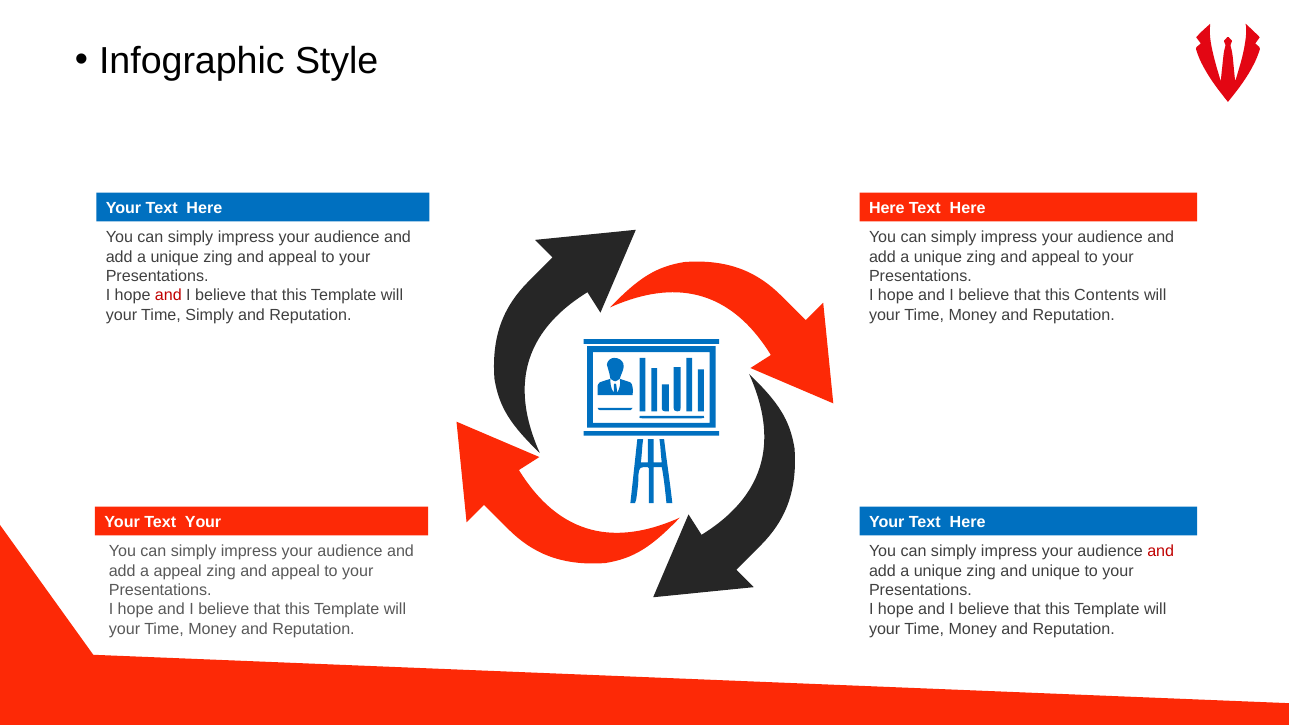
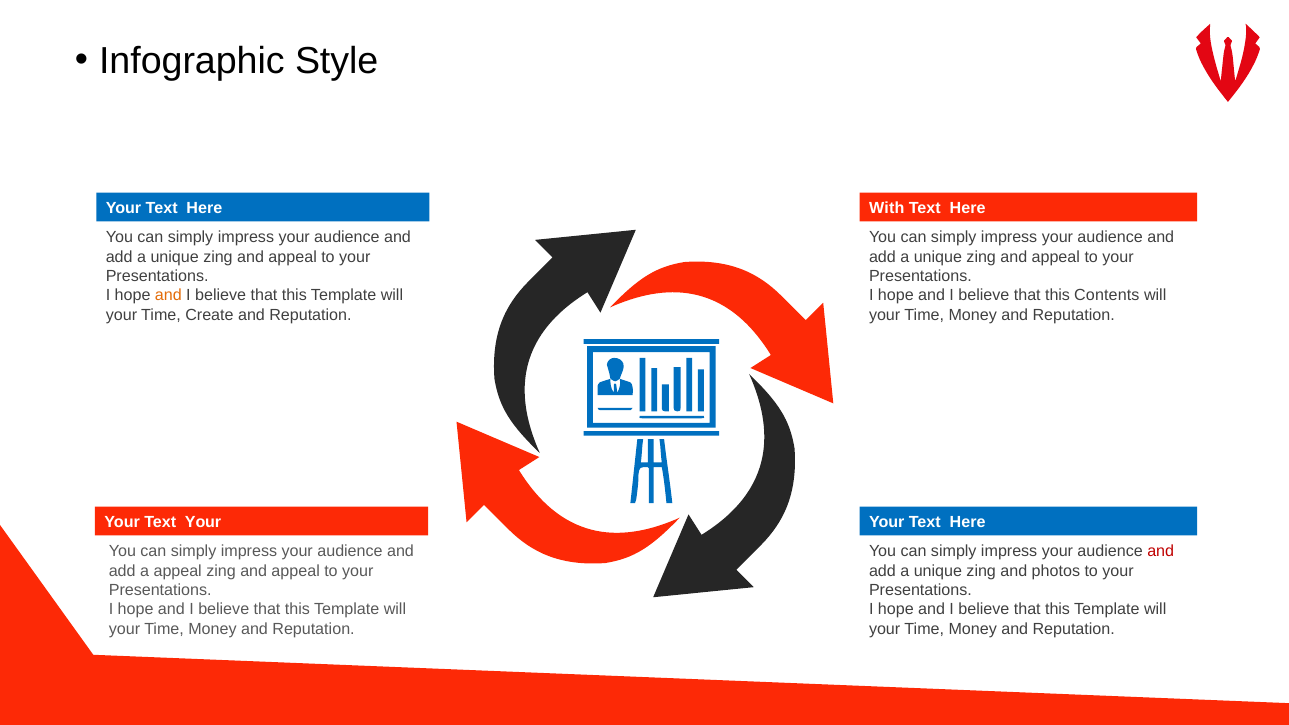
Here: Here -> With (887, 208)
and colour: red -> orange (168, 295)
Time Simply: Simply -> Create (209, 315)
and unique: unique -> photos (1056, 571)
